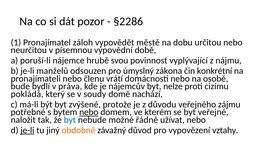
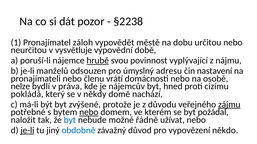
§2286: §2286 -> §2238 (128, 22)
písemnou: písemnou -> vysvětluje (74, 50)
hrubě underline: none -> present (98, 61)
zákona: zákona -> adresu (169, 71)
konkrétní: konkrétní -> nastavení (215, 71)
bude: bude -> nelze (20, 87)
nelze: nelze -> hned (173, 87)
soudy: soudy -> někdy (95, 94)
zájmu underline: none -> present (229, 105)
veřejné: veřejné -> požádal (213, 113)
obdobně colour: orange -> blue (78, 131)
vztahy: vztahy -> někdo (225, 131)
